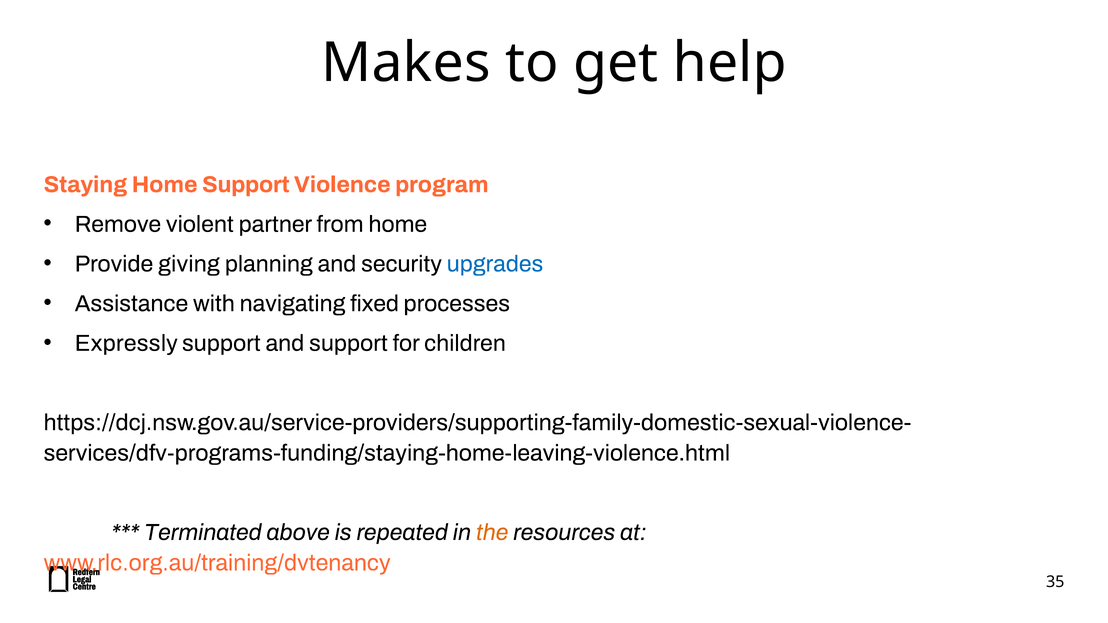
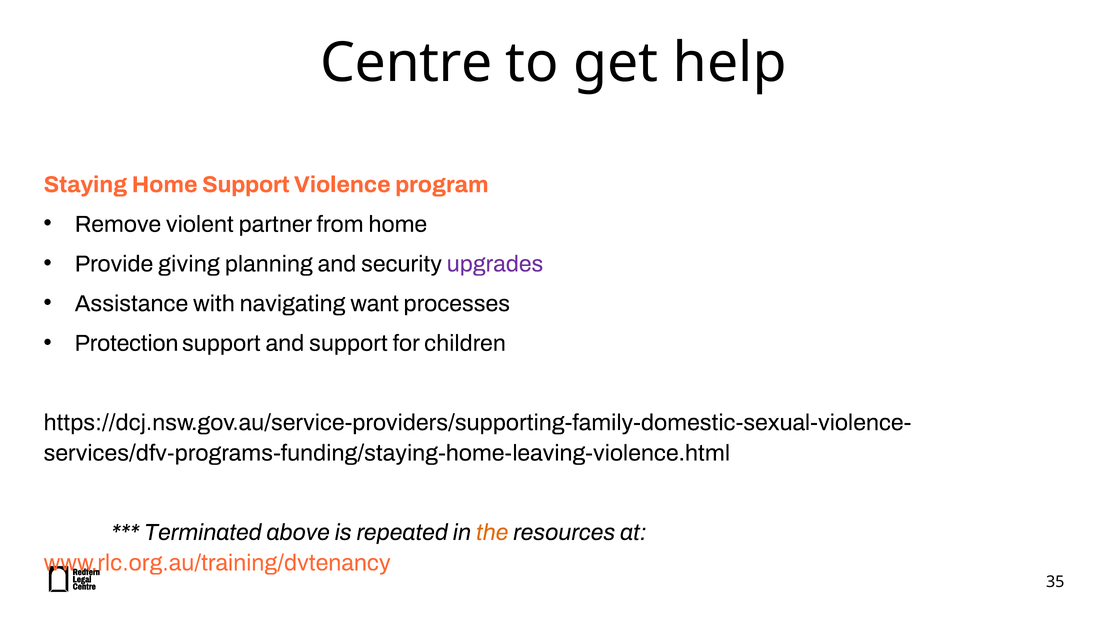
Makes: Makes -> Centre (406, 63)
upgrades colour: blue -> purple (495, 264)
fixed: fixed -> want (375, 304)
Expressly: Expressly -> Protection (126, 343)
